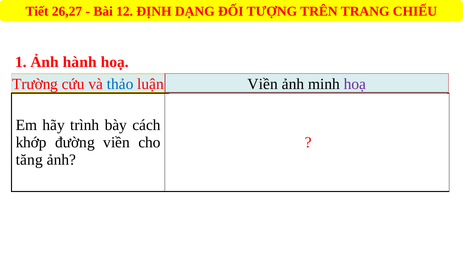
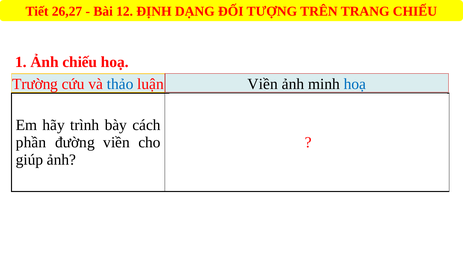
Ảnh hành: hành -> chiếu (80, 62)
hoạ colour: purple -> blue (355, 84)
khớp: khớp -> phần (31, 142)
tăng: tăng -> giúp (29, 159)
